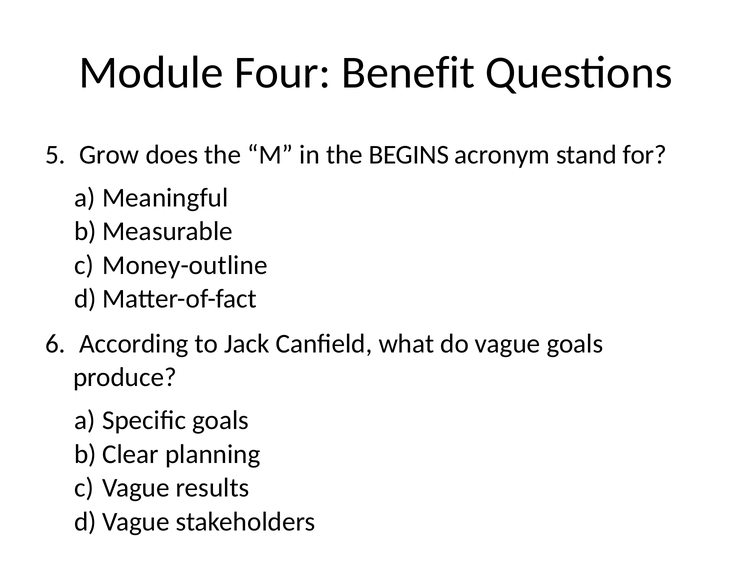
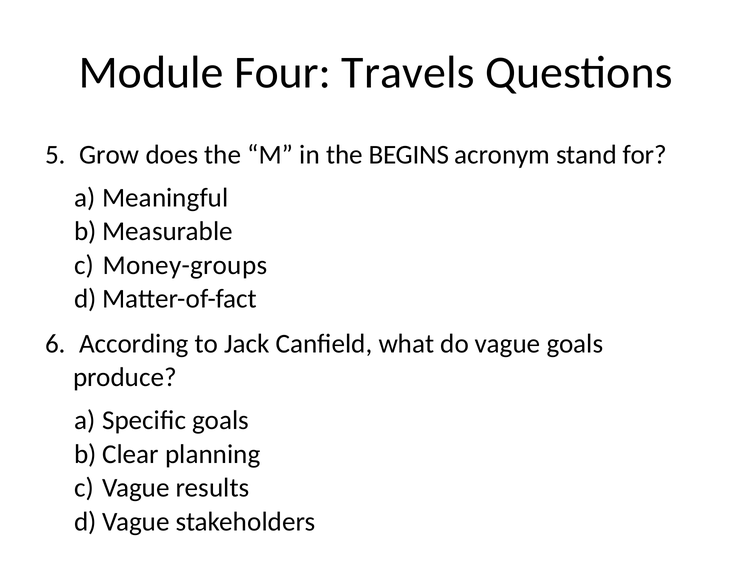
Benefit: Benefit -> Travels (408, 73)
Money-outline: Money-outline -> Money-groups (185, 265)
